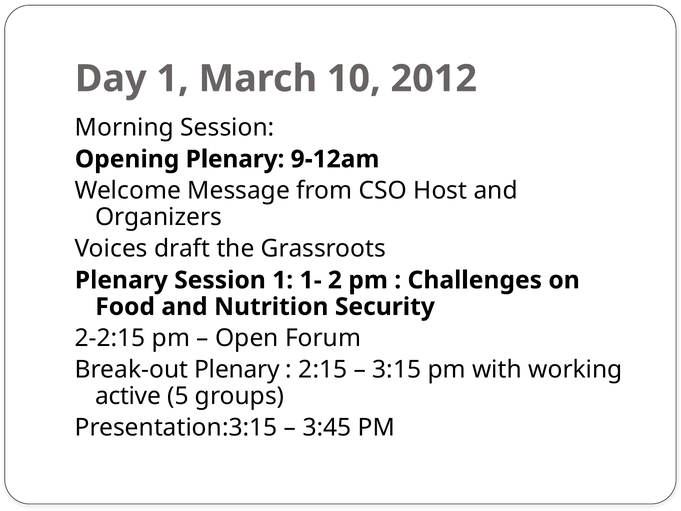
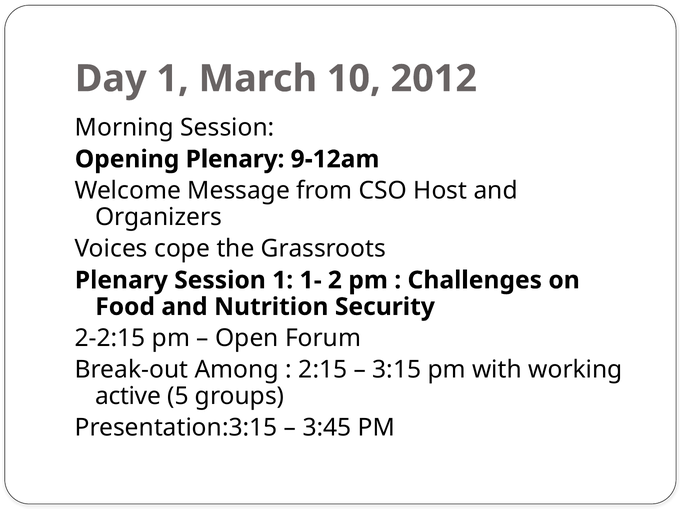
draft: draft -> cope (182, 249)
Break-out Plenary: Plenary -> Among (237, 370)
